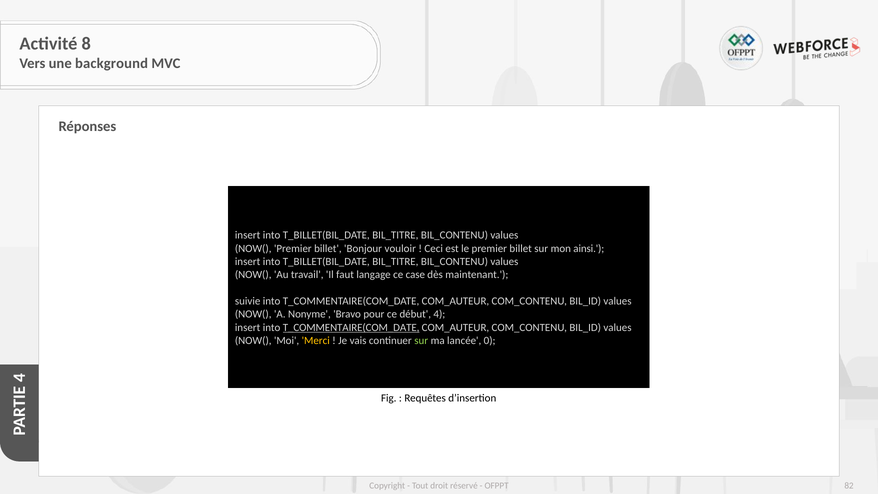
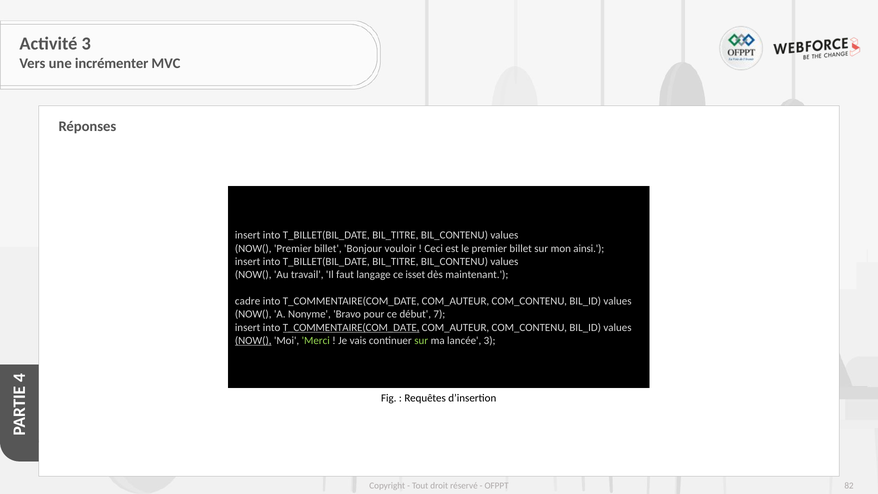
Activité 8: 8 -> 3 (86, 44)
background: background -> incrémenter (112, 63)
case: case -> isset (415, 275)
suivie: suivie -> cadre (248, 301)
début 4: 4 -> 7 (439, 314)
NOW( underline: none -> present (253, 341)
Merci colour: yellow -> light green (316, 341)
lancée 0: 0 -> 3 (490, 341)
